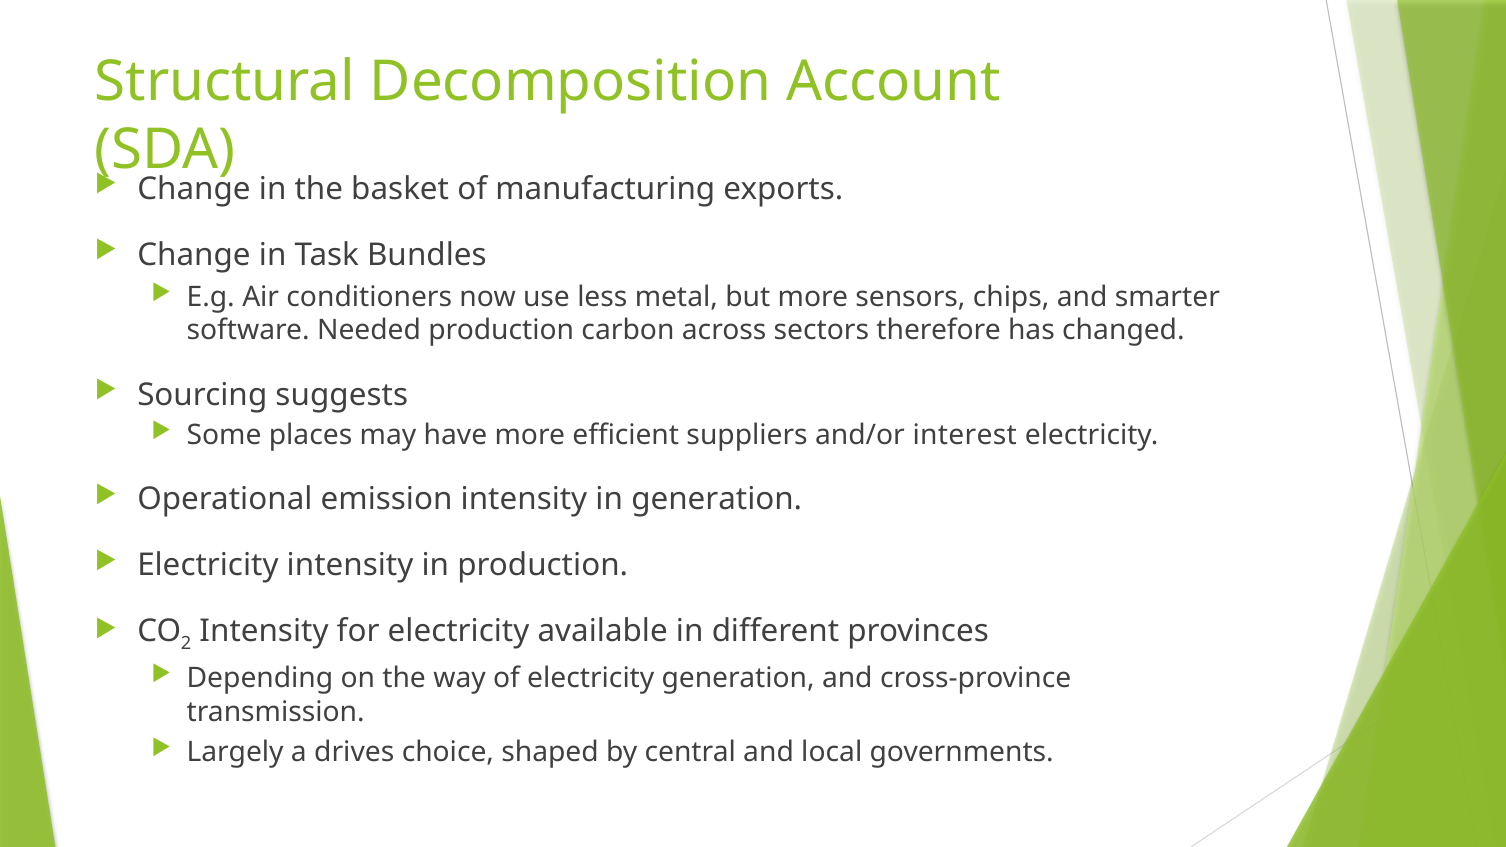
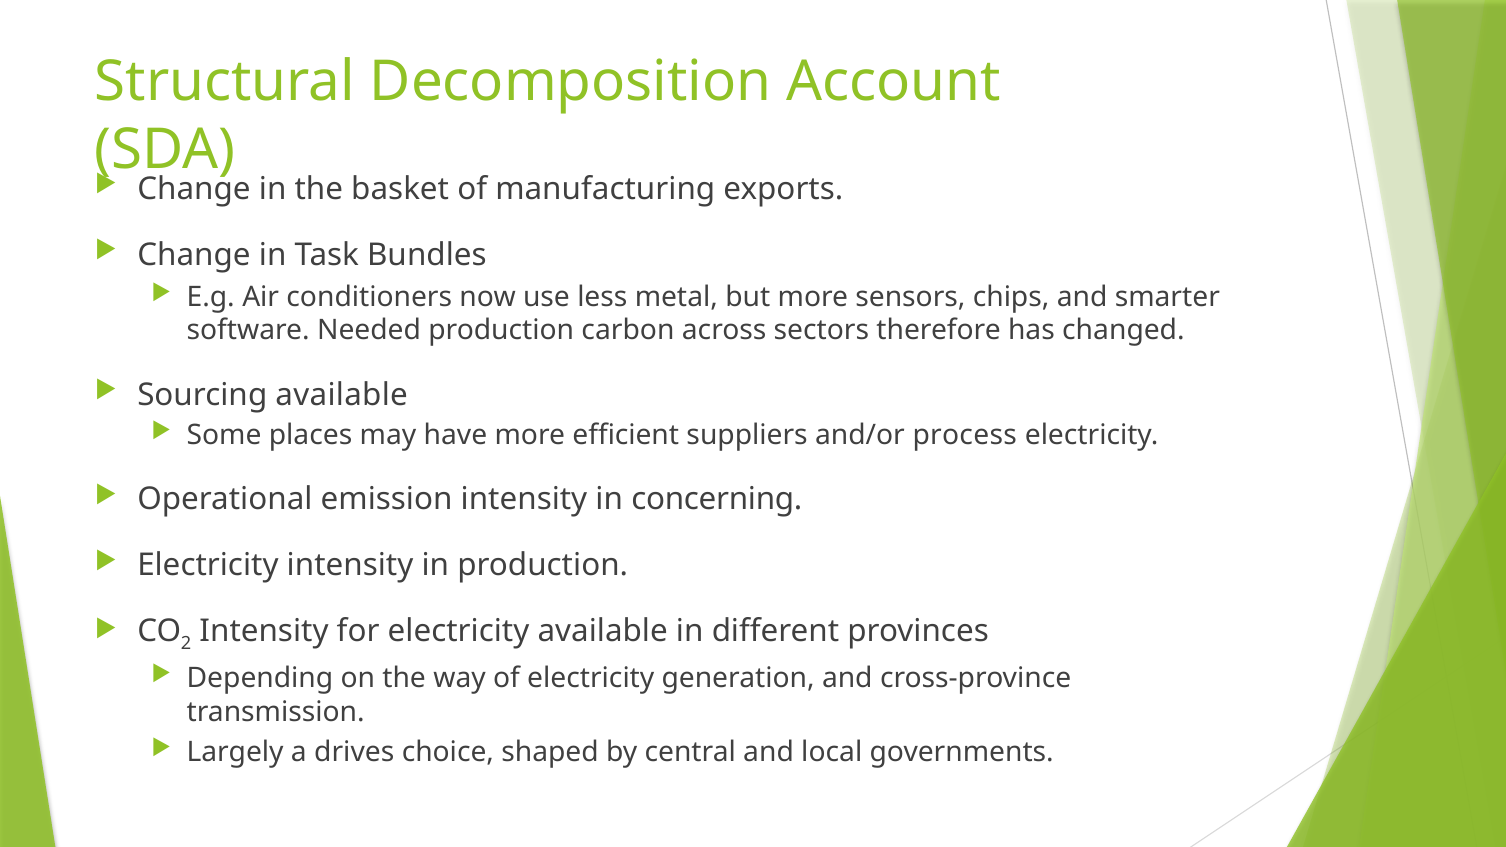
Sourcing suggests: suggests -> available (342, 395)
interest: interest -> process (965, 435)
in generation: generation -> concerning (717, 500)
